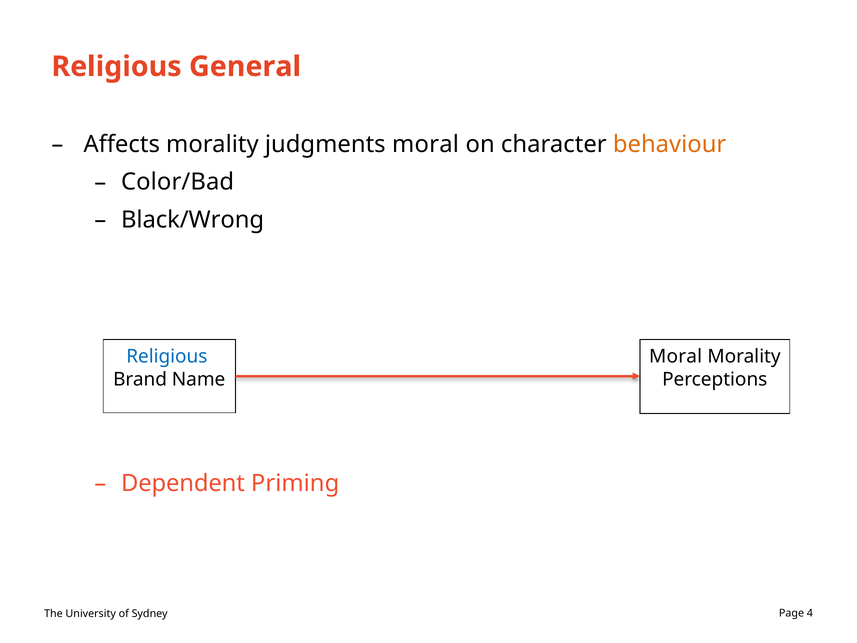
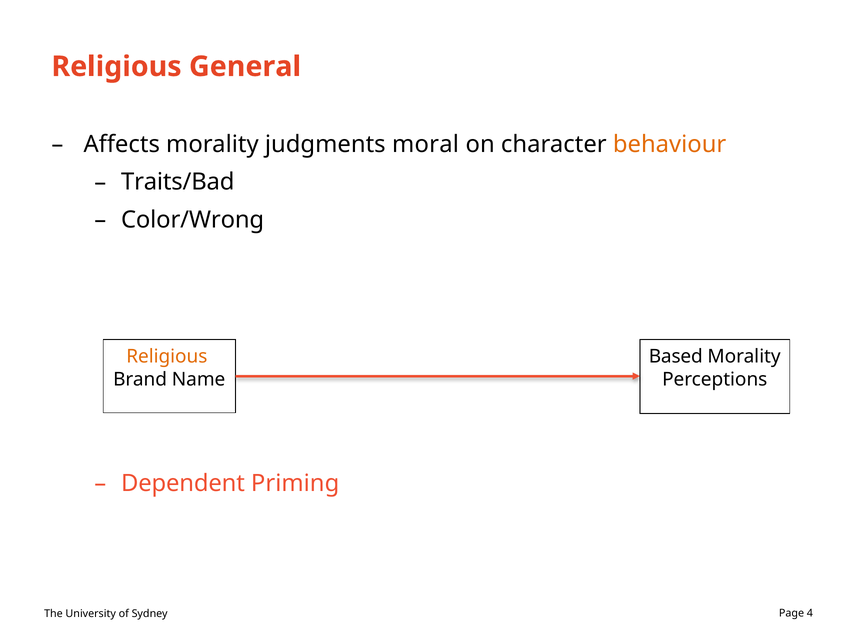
Color/Bad: Color/Bad -> Traits/Bad (178, 182)
Black/Wrong: Black/Wrong -> Color/Wrong (193, 220)
Religious colour: blue -> orange (167, 356)
Moral: Moral -> Based (676, 356)
